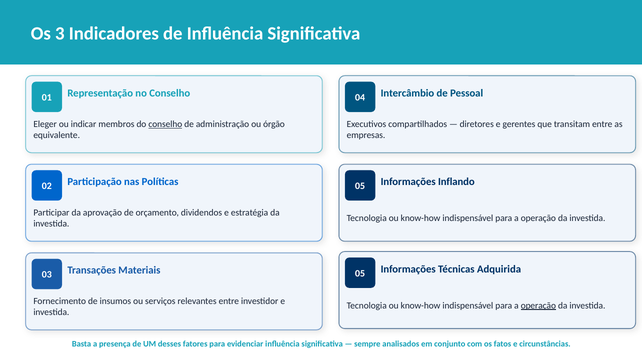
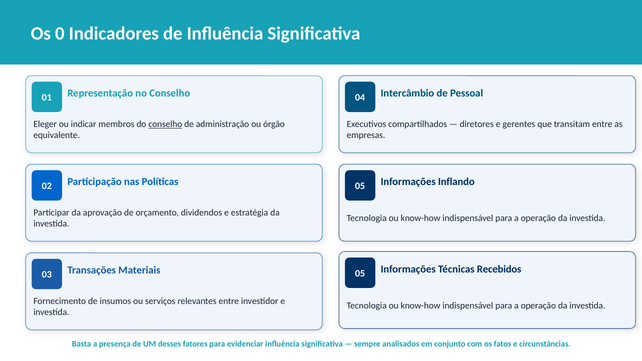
3: 3 -> 0 (60, 33)
Adquirida: Adquirida -> Recebidos (499, 269)
operação underline: present -> none (538, 306)
